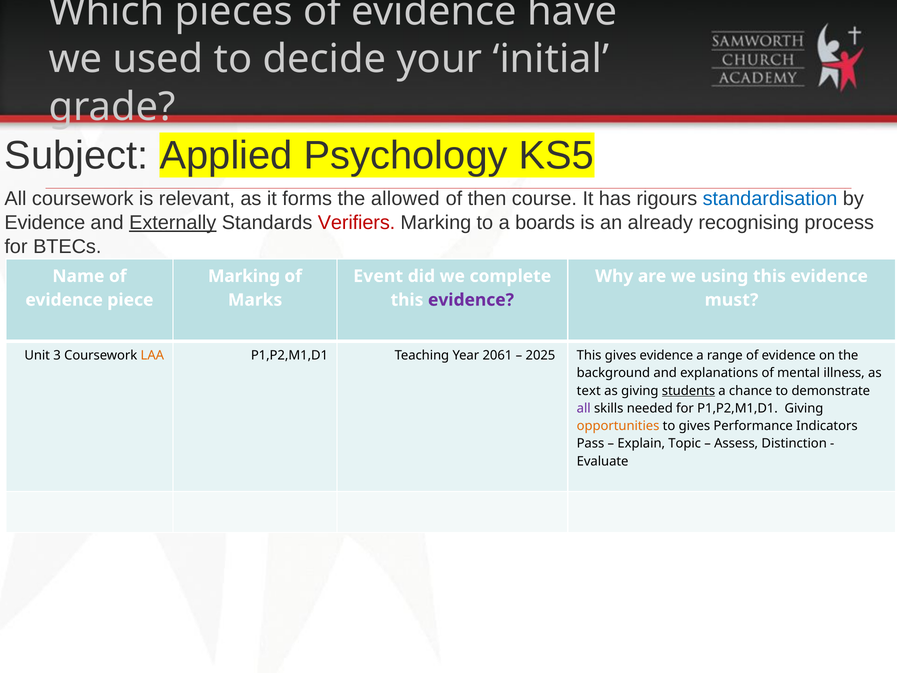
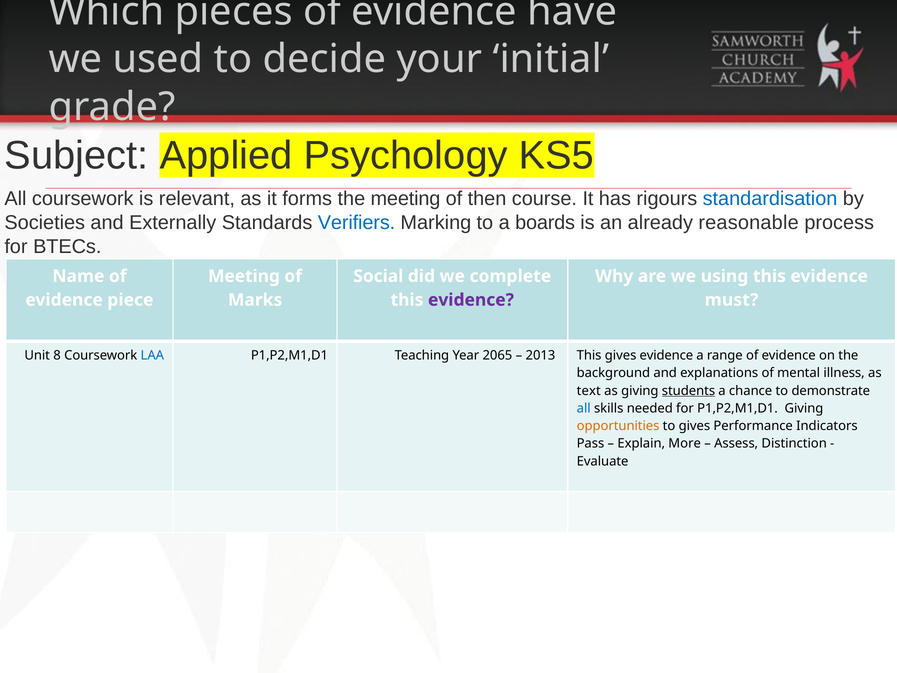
the allowed: allowed -> meeting (405, 199)
Evidence: Evidence -> Societies (45, 223)
Externally underline: present -> none (173, 223)
Verifiers colour: red -> blue (357, 223)
recognising: recognising -> reasonable (749, 223)
Marking: Marking -> Meeting (244, 276)
Event: Event -> Social (378, 276)
3: 3 -> 8 (57, 355)
LAA colour: orange -> blue (152, 355)
2061: 2061 -> 2065 (497, 355)
2025: 2025 -> 2013 (540, 355)
all colour: purple -> blue (584, 408)
Topic: Topic -> More (685, 444)
